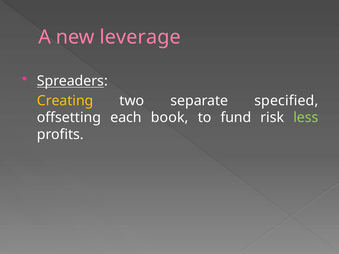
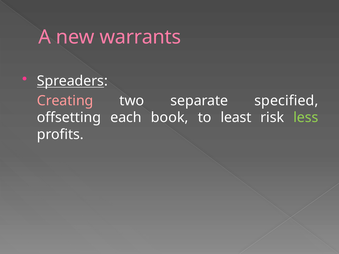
leverage: leverage -> warrants (140, 37)
Creating colour: yellow -> pink (65, 101)
fund: fund -> least (236, 118)
